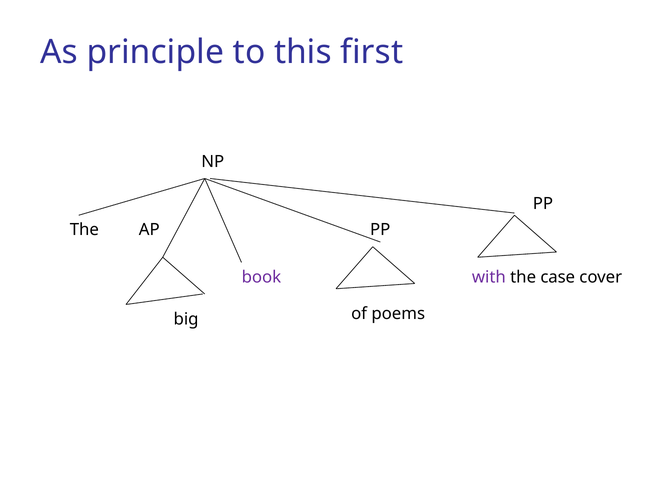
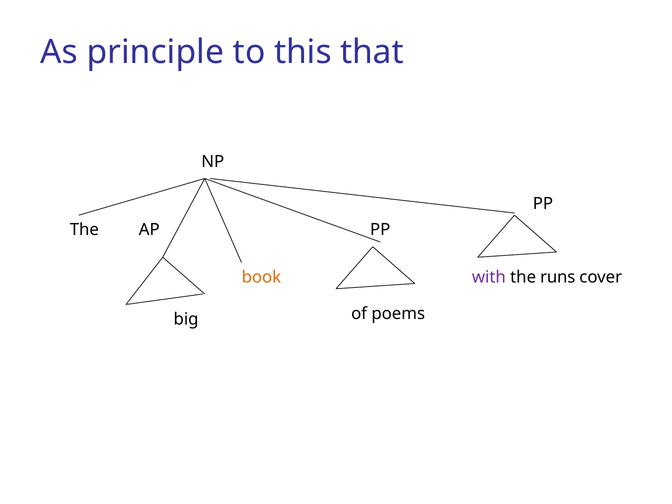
first: first -> that (372, 52)
book colour: purple -> orange (261, 277)
case: case -> runs (558, 277)
